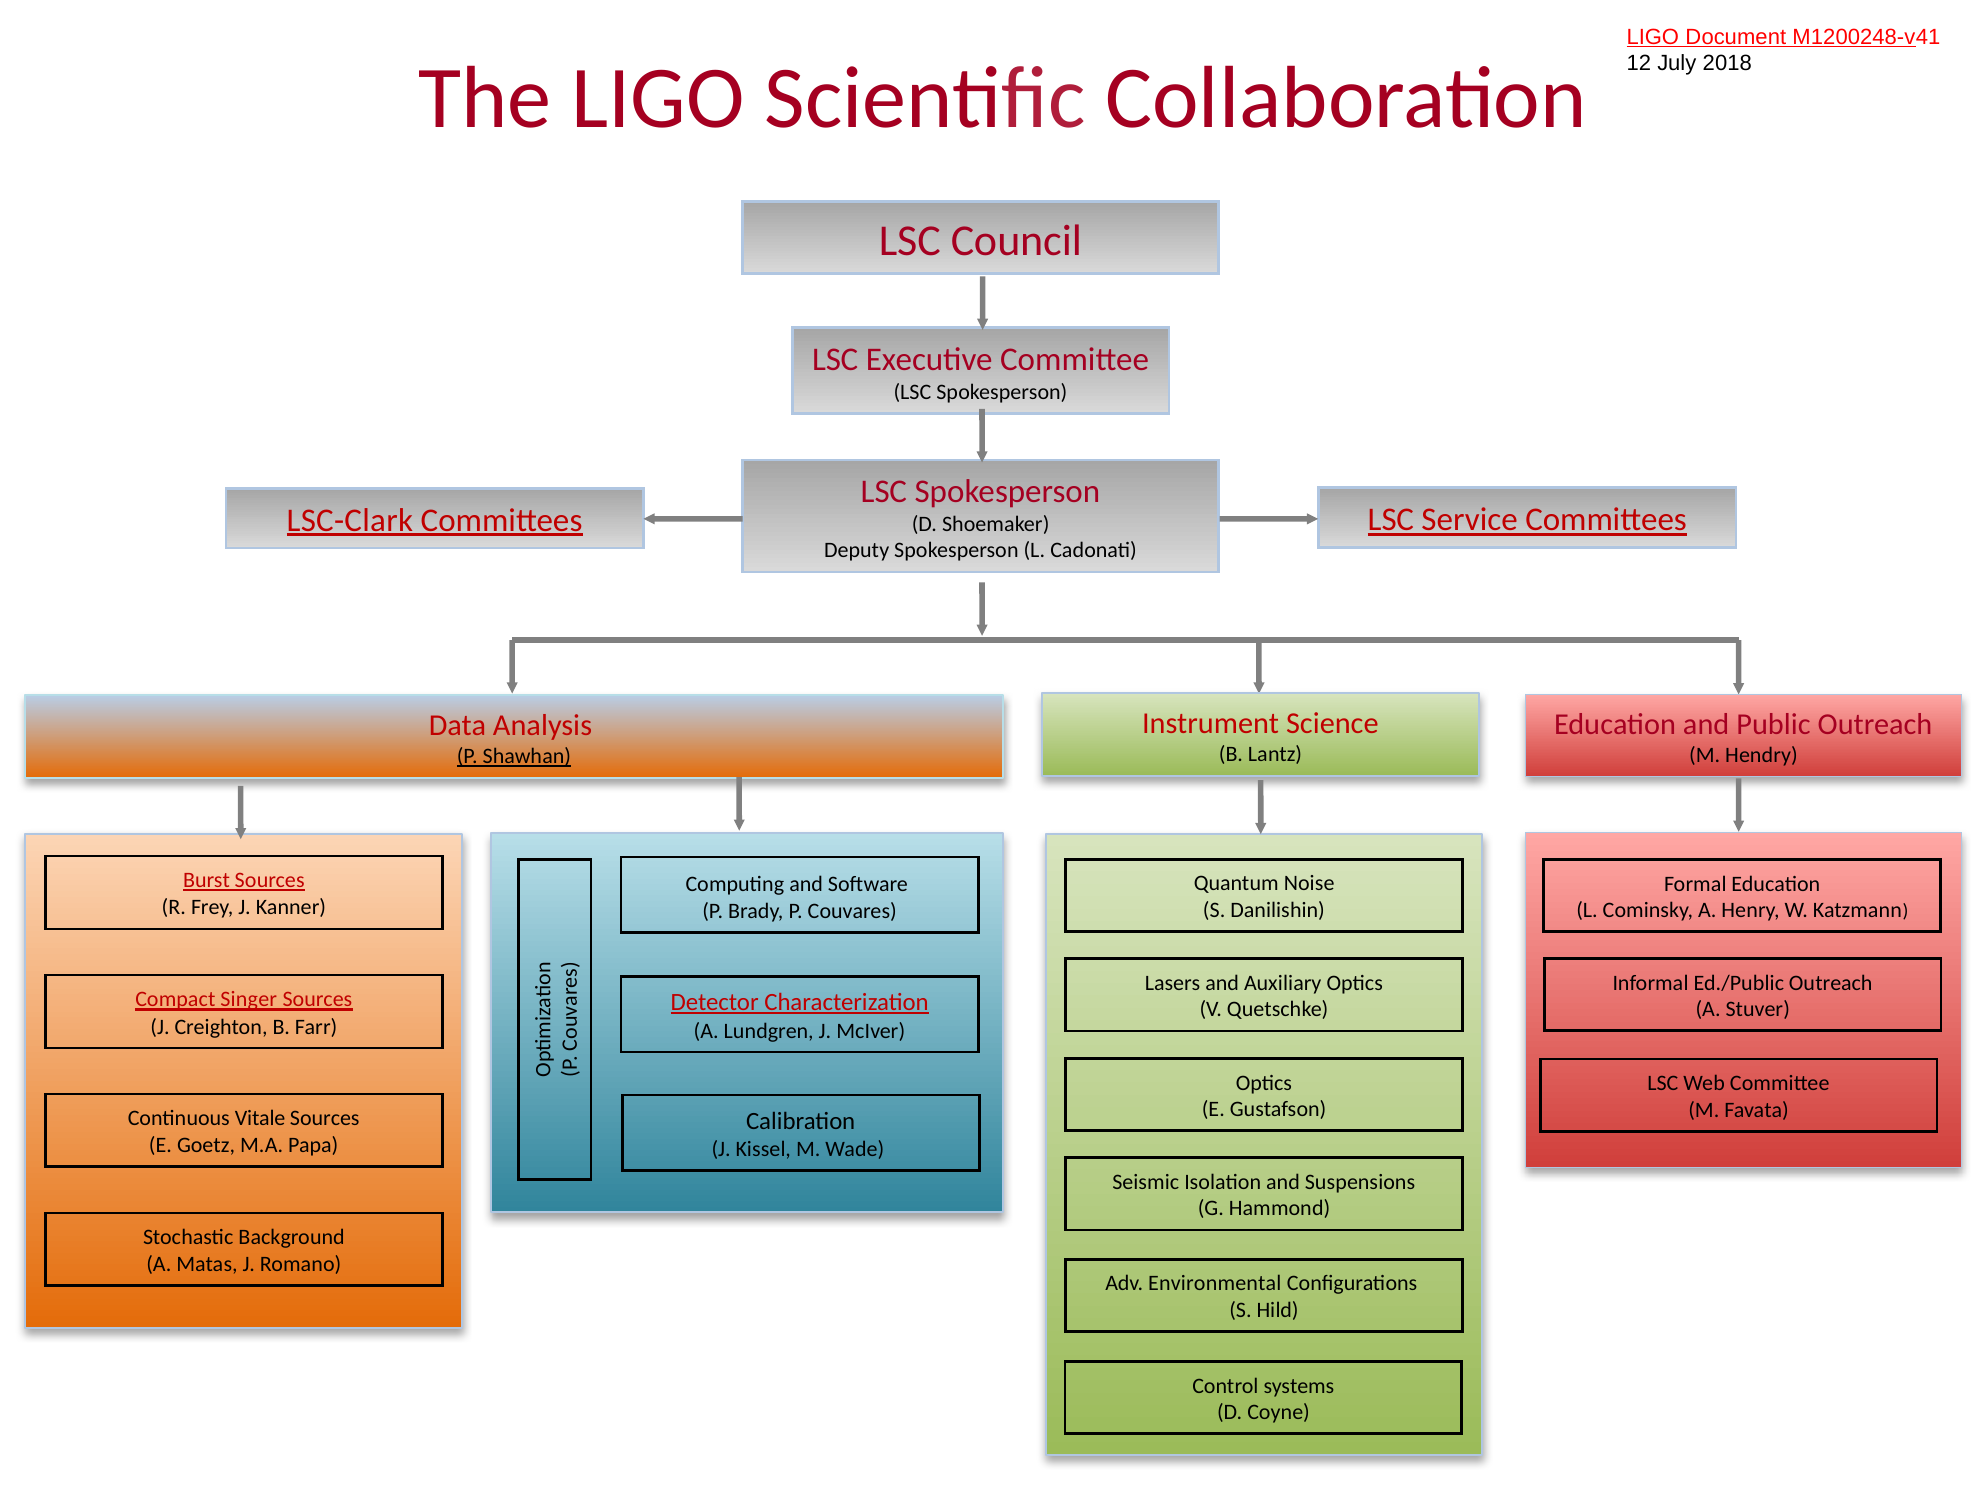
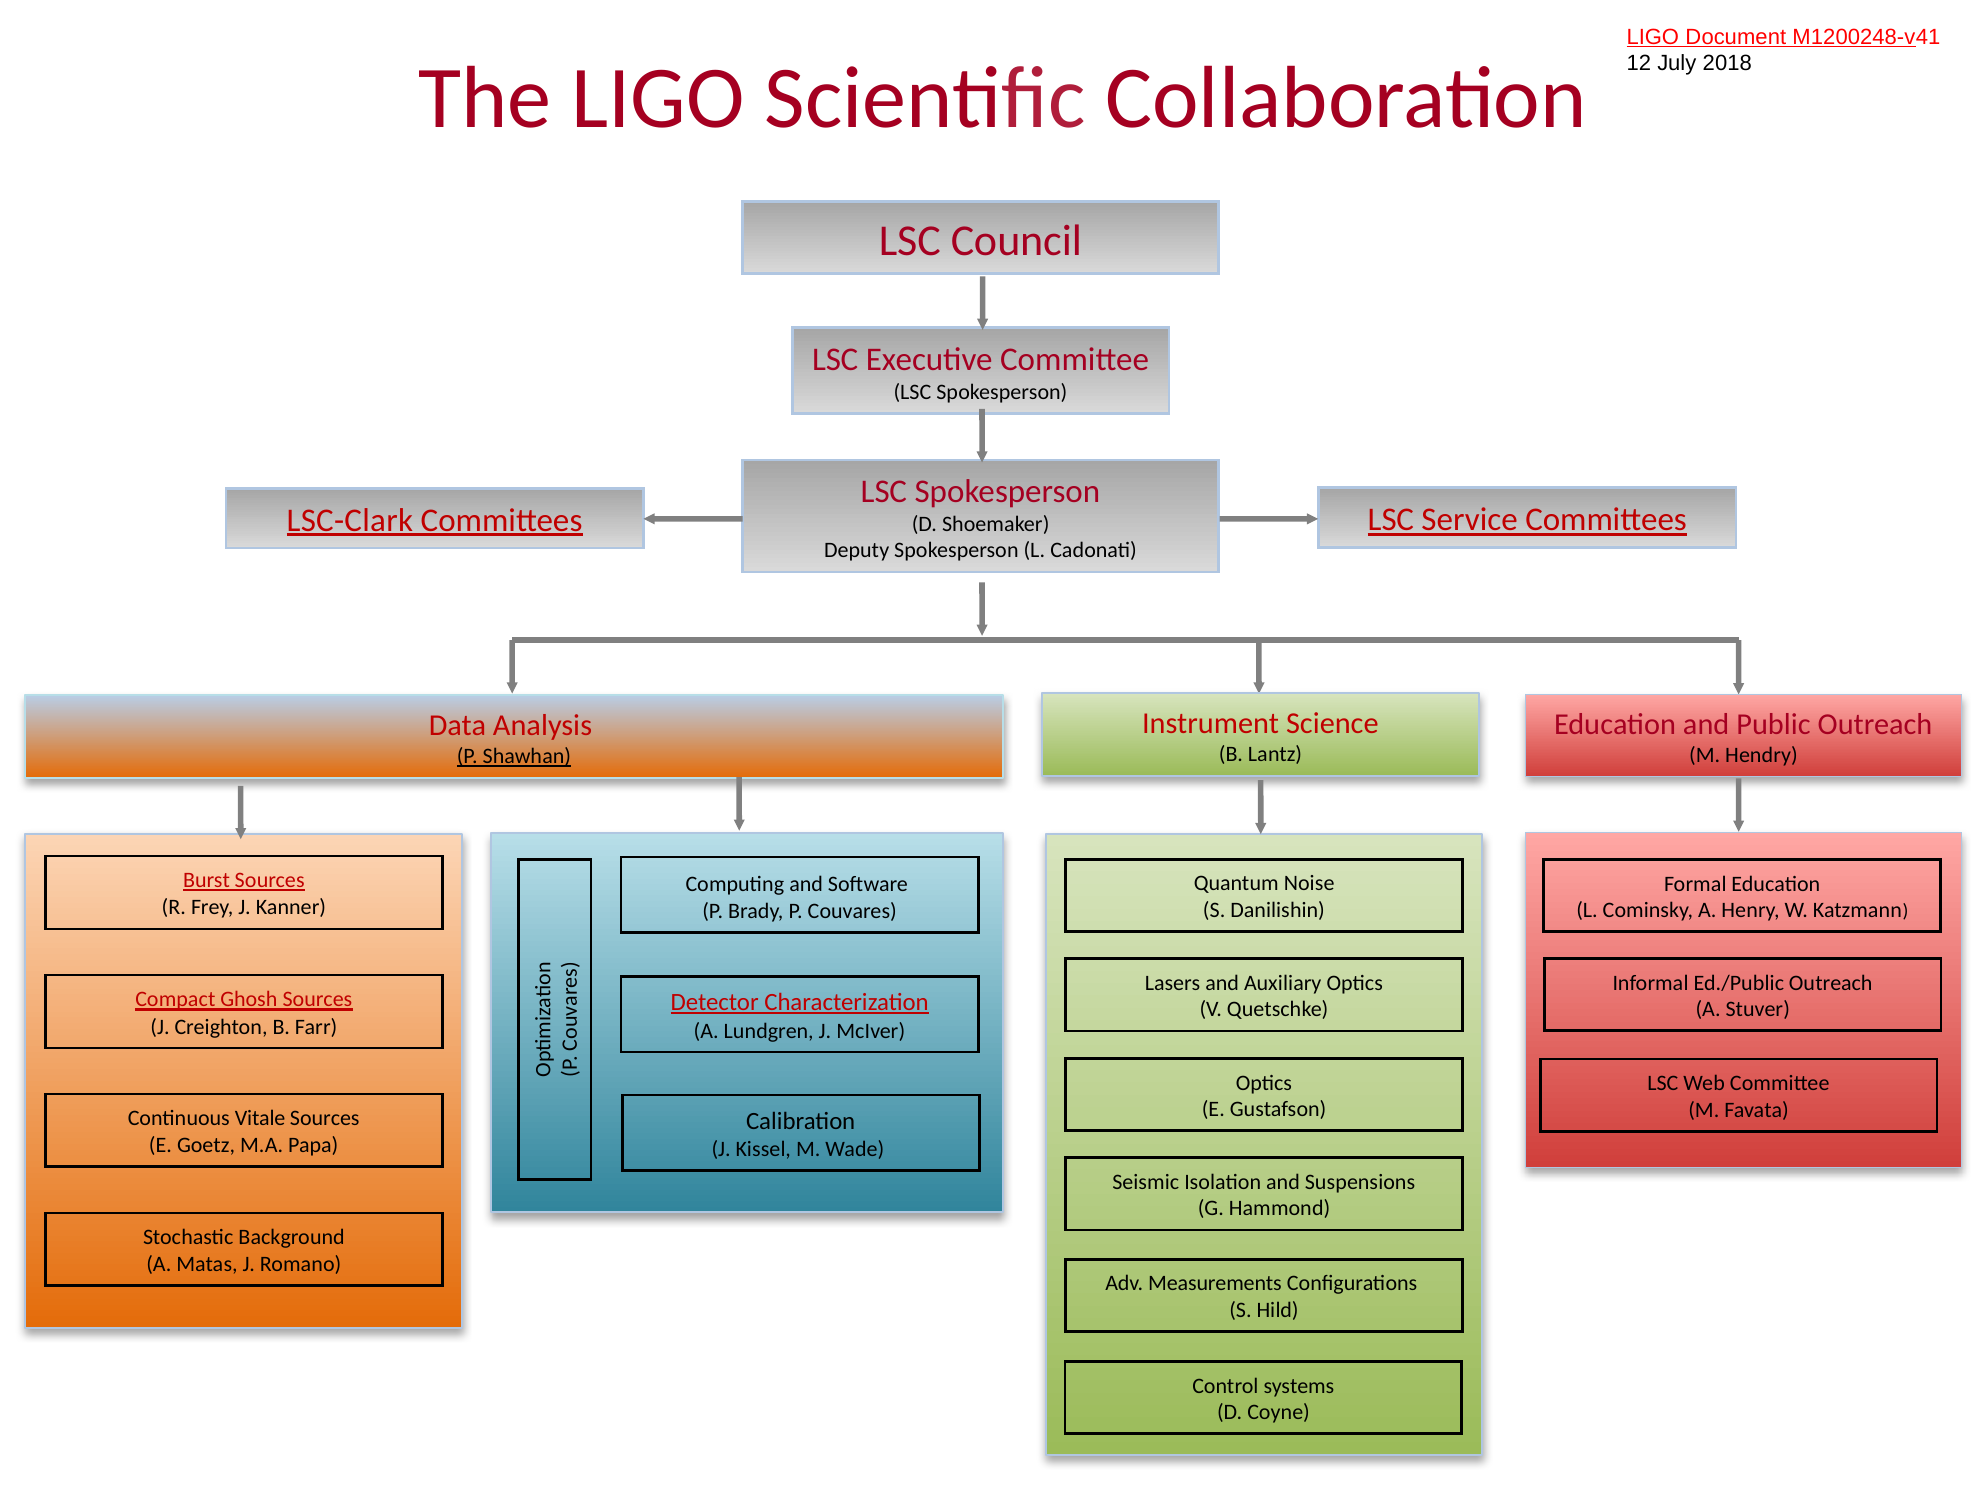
Singer: Singer -> Ghosh (249, 1000)
Environmental: Environmental -> Measurements (1215, 1284)
